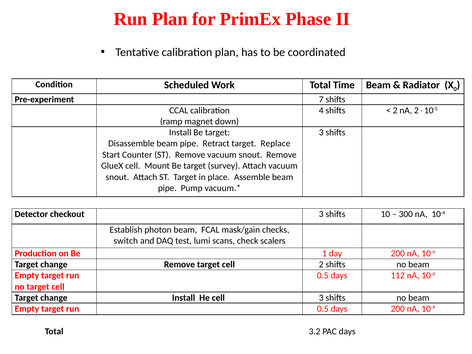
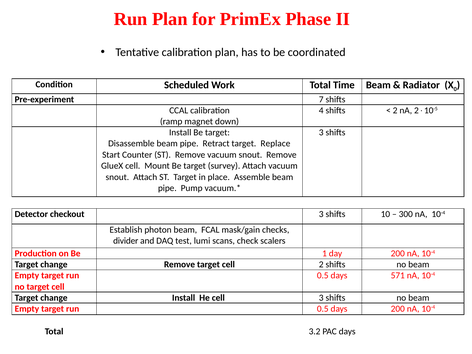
switch: switch -> divider (126, 241)
112: 112 -> 571 (398, 276)
